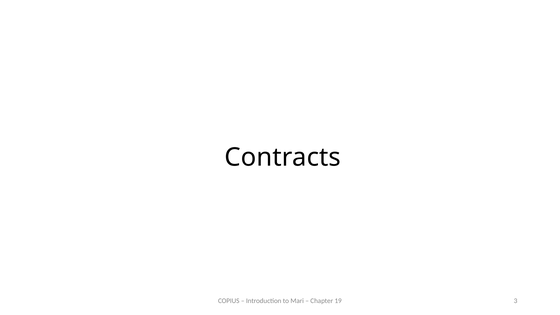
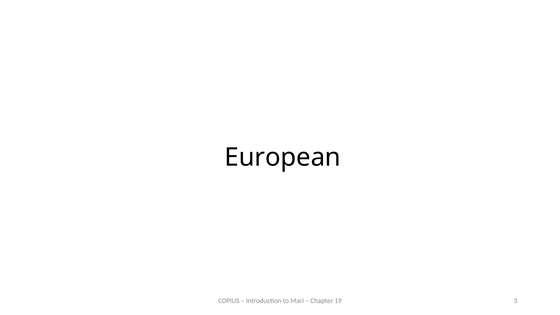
Contracts: Contracts -> European (283, 157)
